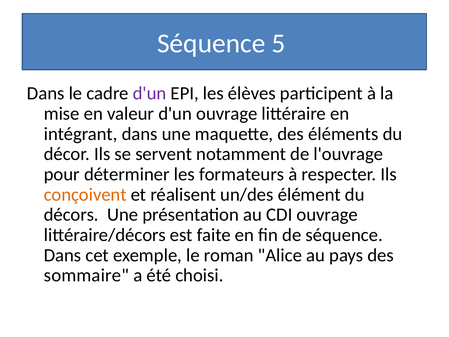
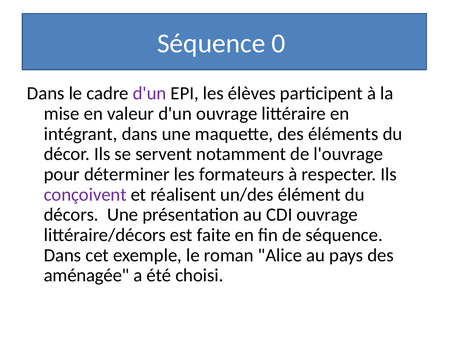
5: 5 -> 0 (279, 43)
conçoivent colour: orange -> purple (85, 194)
sommaire: sommaire -> aménagée (87, 275)
